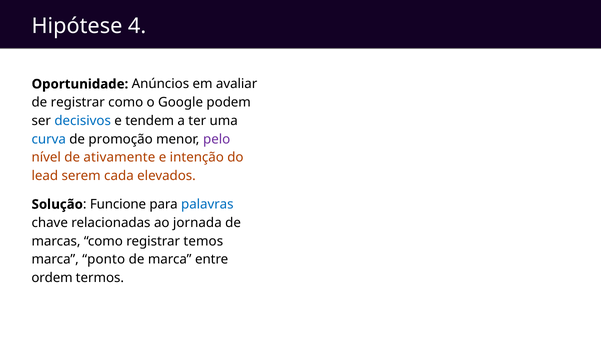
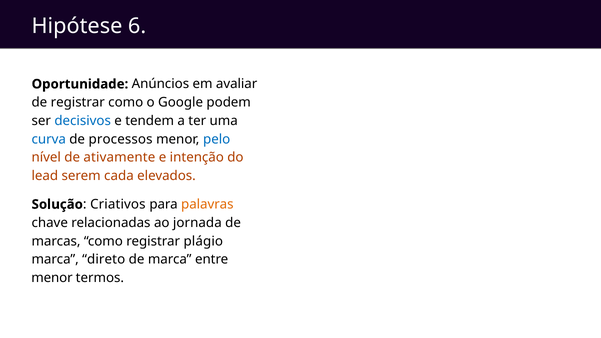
4: 4 -> 6 (137, 26)
promoção: promoção -> processos (121, 139)
pelo colour: purple -> blue (217, 139)
Funcione: Funcione -> Criativos (118, 204)
palavras colour: blue -> orange (207, 204)
temos: temos -> plágio (203, 241)
ponto: ponto -> direto (104, 260)
ordem: ordem -> menor (52, 278)
